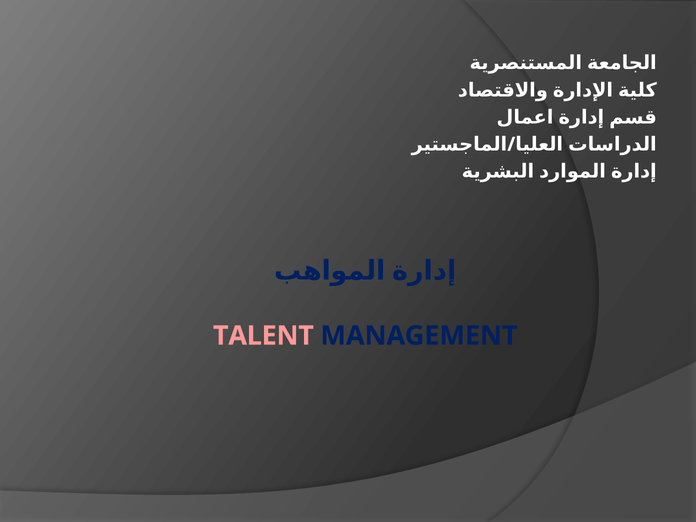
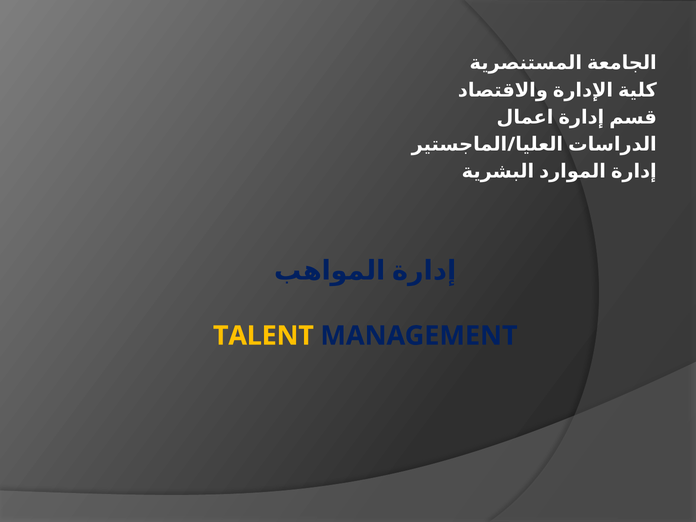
TALENT colour: pink -> yellow (263, 336)
